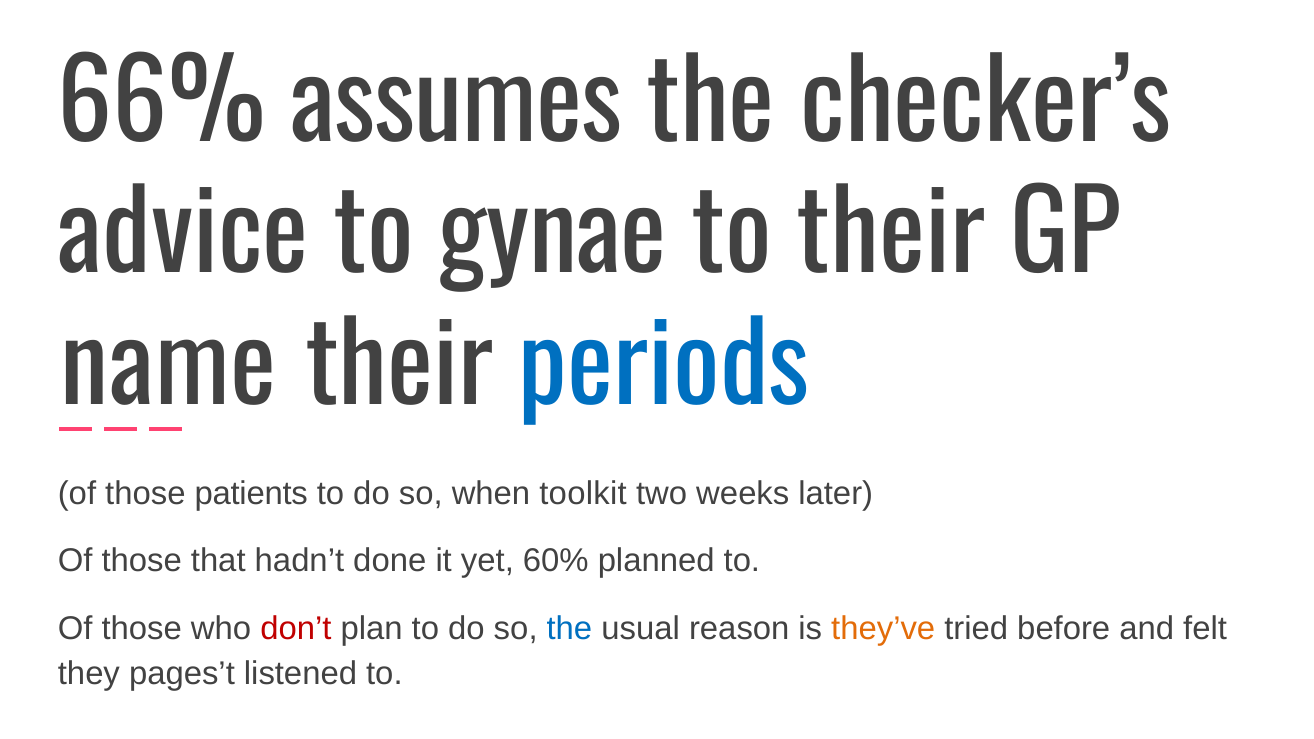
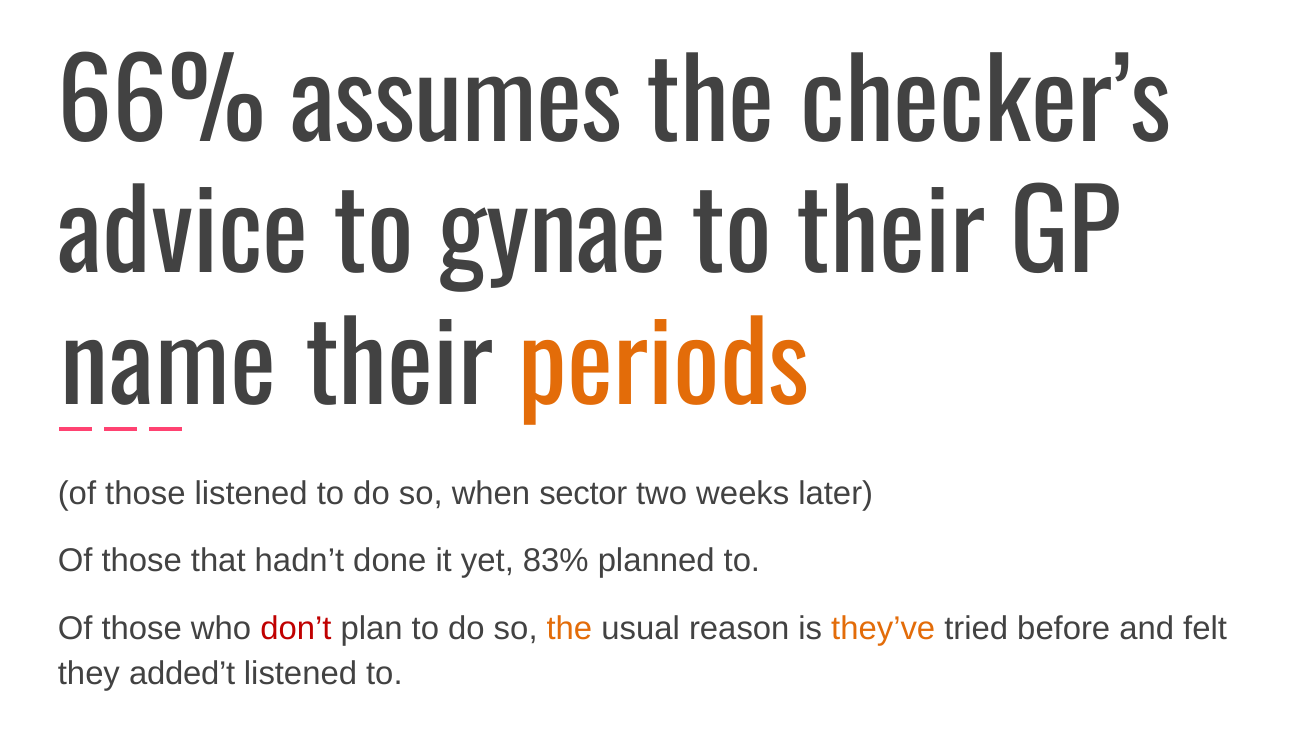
periods colour: blue -> orange (664, 368)
those patients: patients -> listened (251, 494)
toolkit: toolkit -> sector (583, 494)
60%: 60% -> 83% (556, 561)
the colour: blue -> orange (569, 628)
pages’t: pages’t -> added’t (182, 674)
